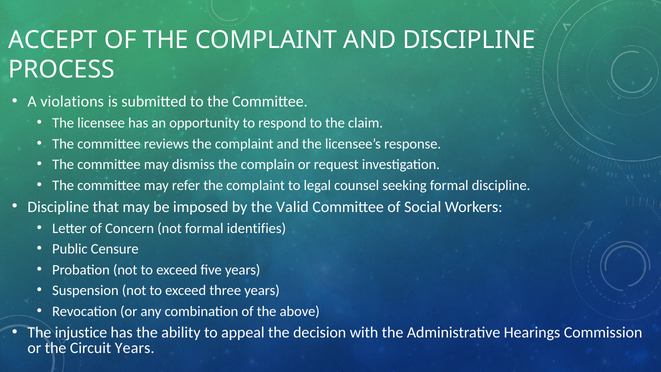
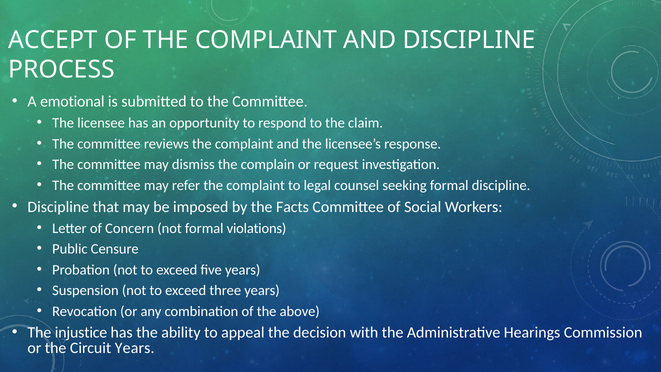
violations: violations -> emotional (72, 102)
Valid: Valid -> Facts (292, 207)
identifies: identifies -> violations (257, 228)
